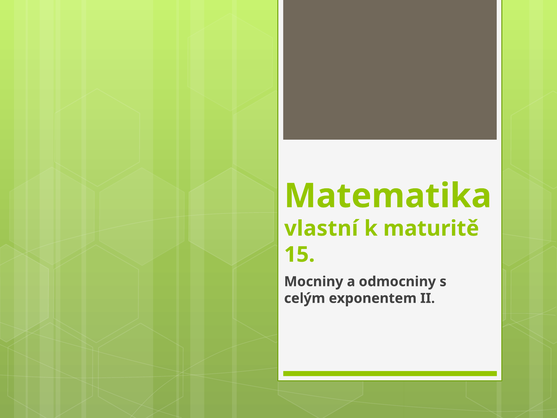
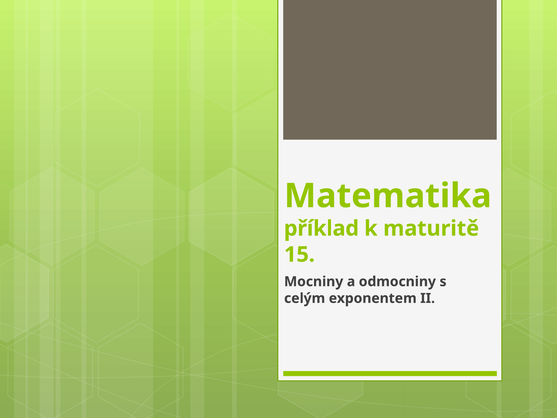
vlastní: vlastní -> příklad (321, 228)
